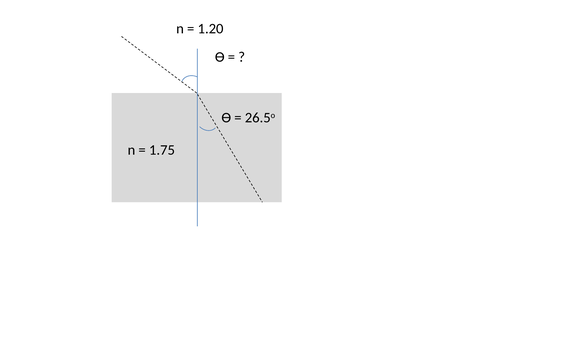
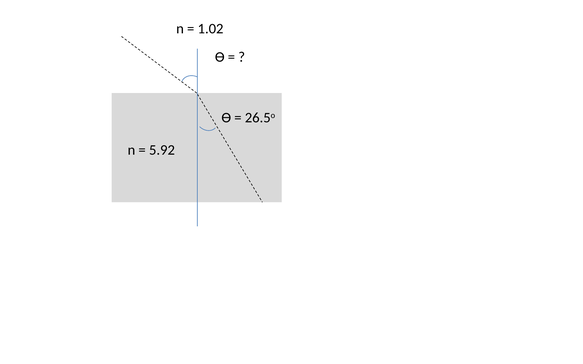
1.20: 1.20 -> 1.02 (211, 29)
1.75: 1.75 -> 5.92 (162, 150)
